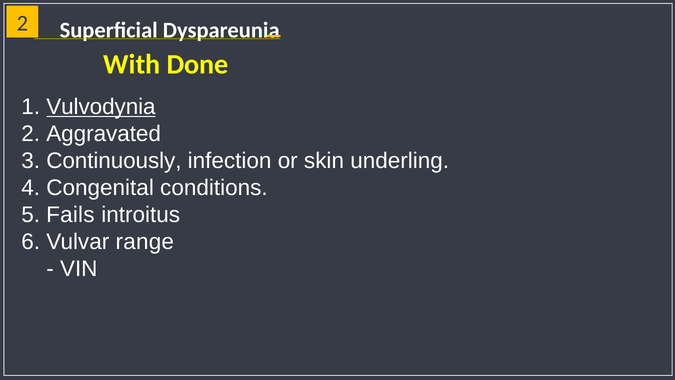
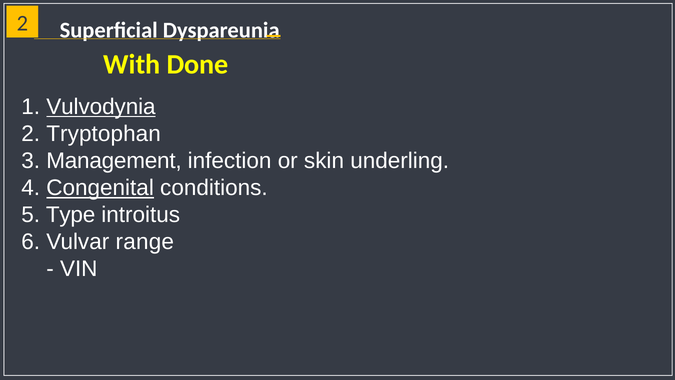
Aggravated: Aggravated -> Tryptophan (104, 134)
Continuously: Continuously -> Management (114, 161)
Congenital underline: none -> present (100, 188)
Fails: Fails -> Type (71, 215)
